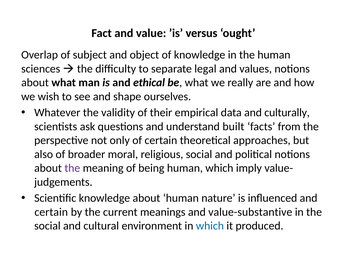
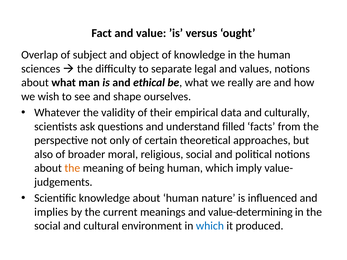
built: built -> filled (234, 127)
the colour: purple -> orange (72, 168)
certain: certain -> implies (51, 212)
value-substantive: value-substantive -> value-determining (250, 212)
